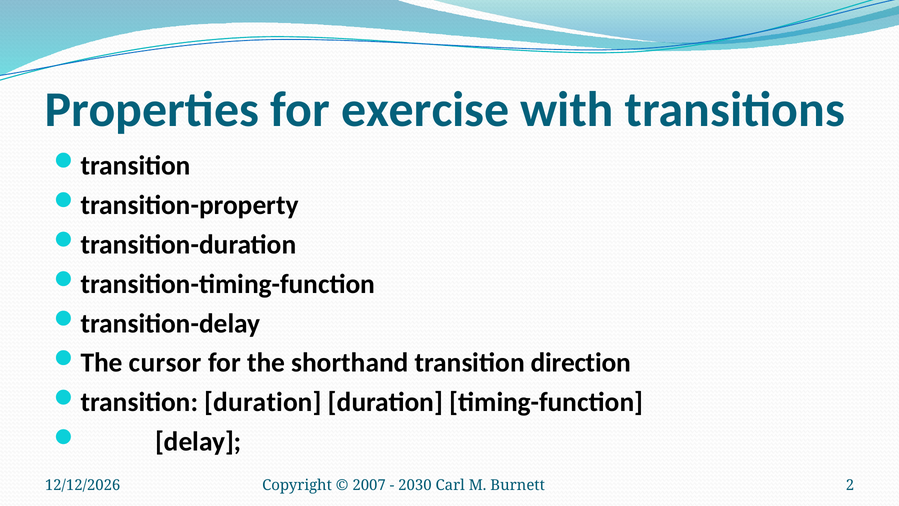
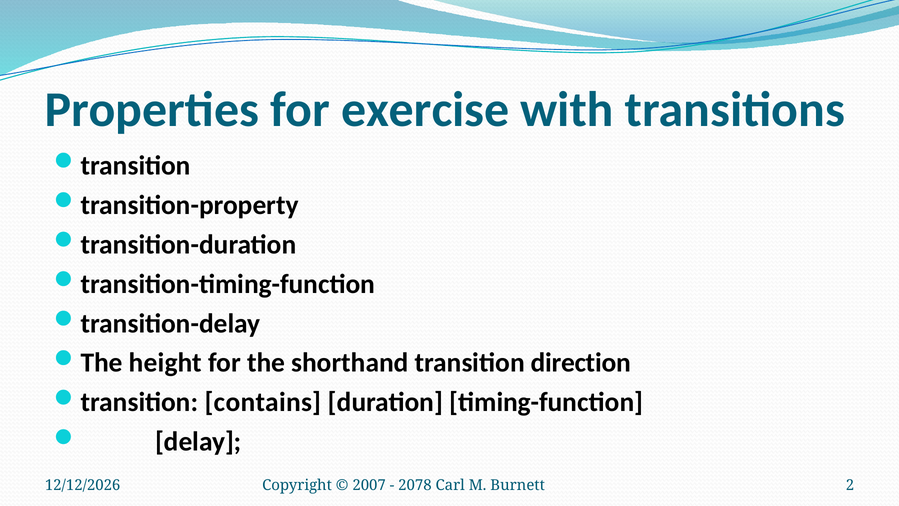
cursor: cursor -> height (165, 363)
transition duration: duration -> contains (263, 402)
2030: 2030 -> 2078 (415, 485)
